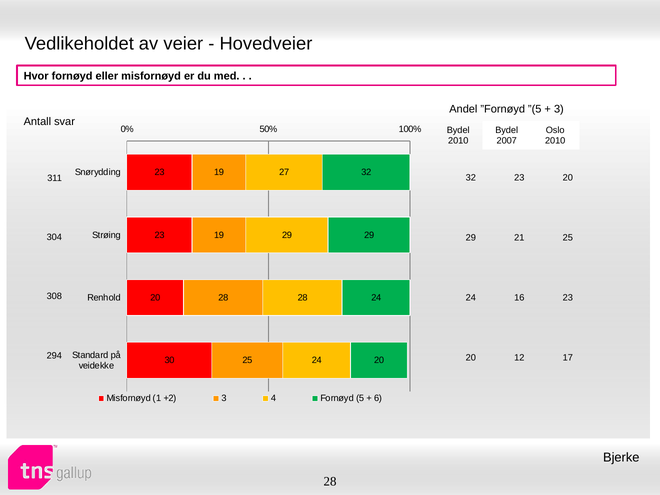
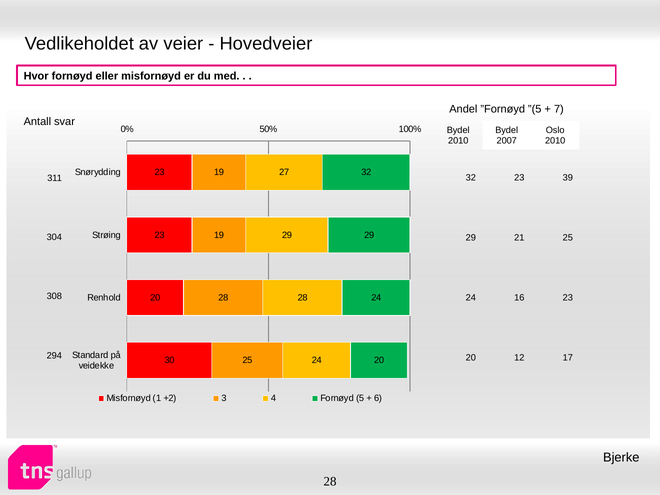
3: 3 -> 7 (559, 109)
32 23 20: 20 -> 39 (568, 178)
